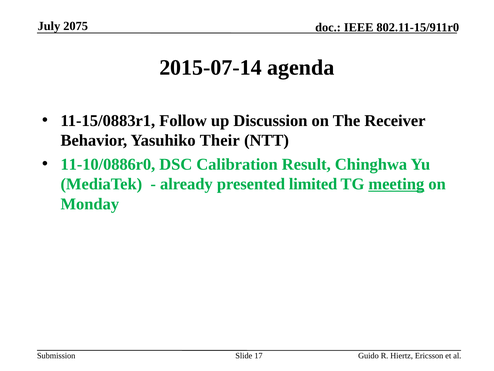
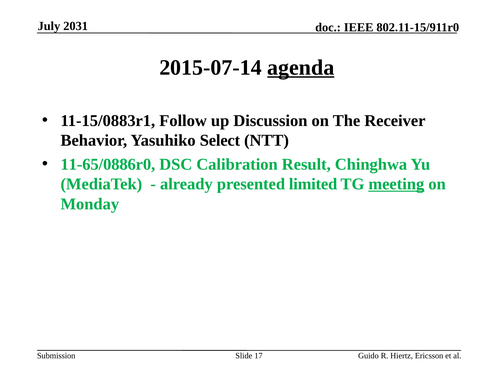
2075: 2075 -> 2031 (76, 26)
agenda underline: none -> present (301, 67)
Their: Their -> Select (220, 140)
11-10/0886r0: 11-10/0886r0 -> 11-65/0886r0 (108, 164)
